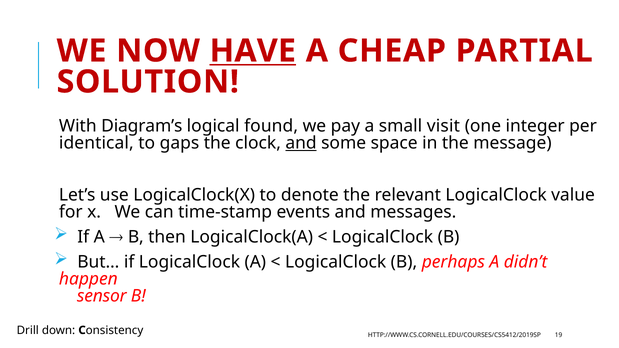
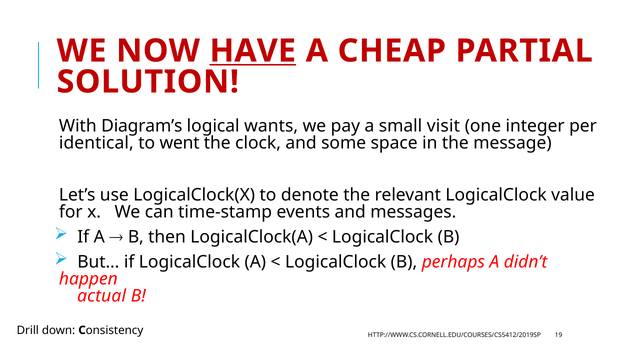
found: found -> wants (271, 126)
gaps: gaps -> went (180, 143)
and underline: present -> none (301, 143)
sensor: sensor -> actual (102, 296)
